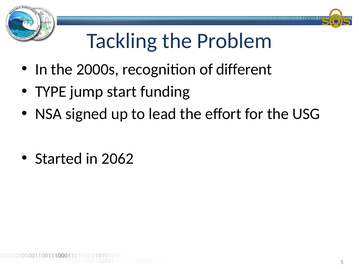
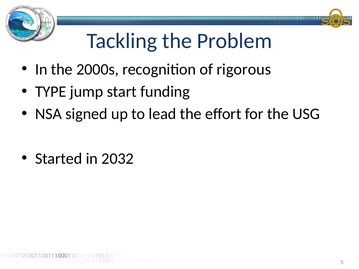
different: different -> rigorous (244, 69)
2062: 2062 -> 2032 (118, 159)
